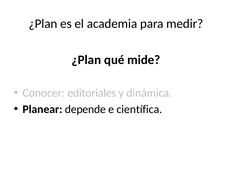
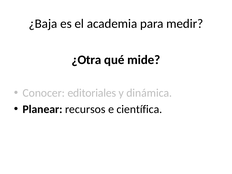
¿Plan: ¿Plan -> ¿Baja (43, 24)
¿Plan: ¿Plan -> ¿Otra (86, 60)
depende: depende -> recursos (85, 109)
